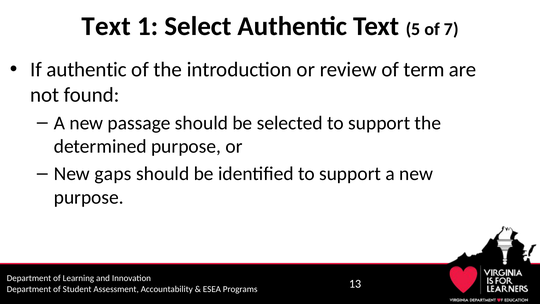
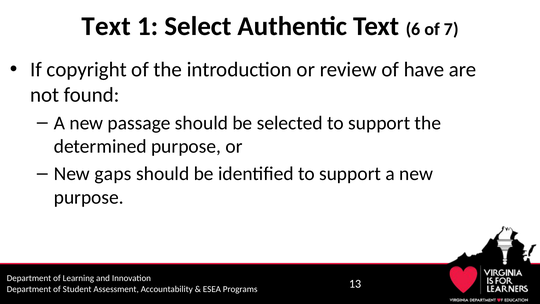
5: 5 -> 6 (413, 29)
If authentic: authentic -> copyright (87, 70)
term: term -> have (424, 70)
